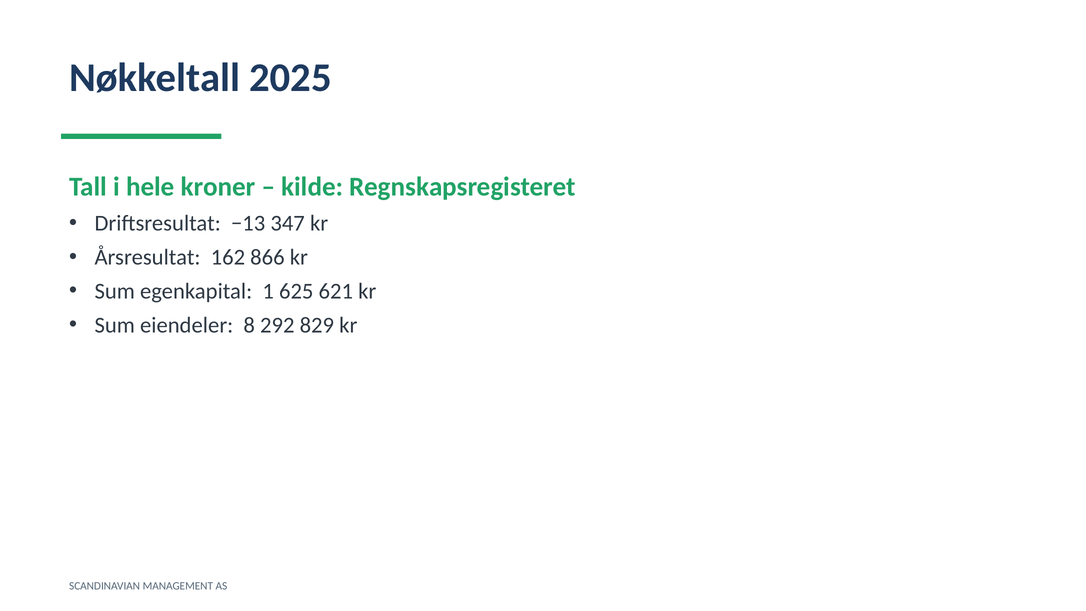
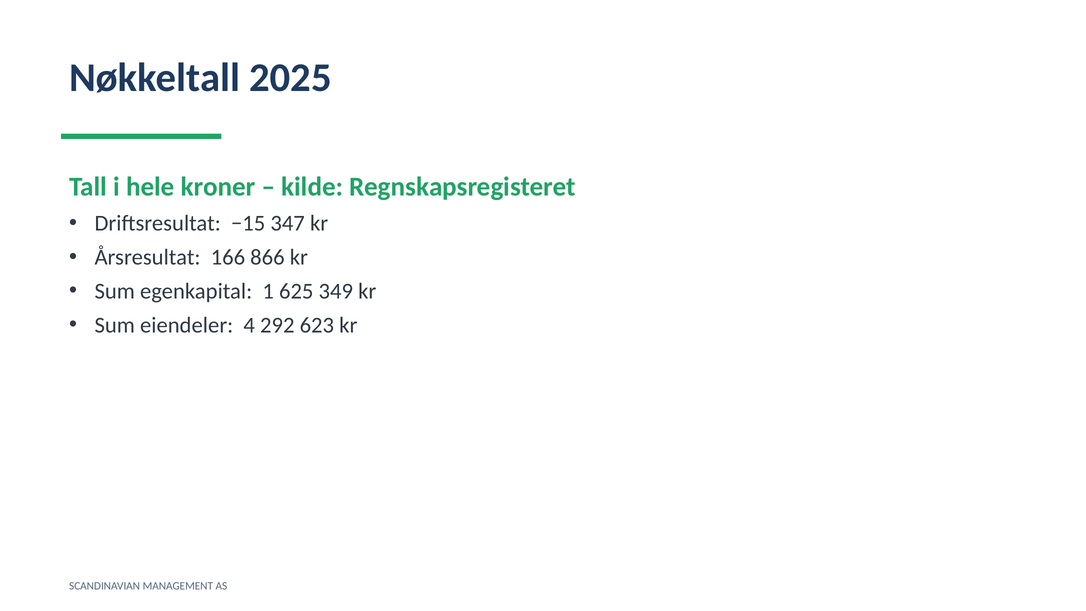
−13: −13 -> −15 (248, 223)
162: 162 -> 166 (228, 257)
621: 621 -> 349 (336, 291)
8: 8 -> 4 (249, 325)
829: 829 -> 623 (317, 325)
